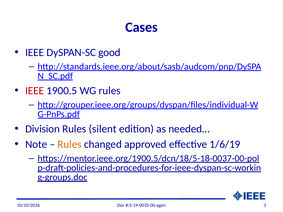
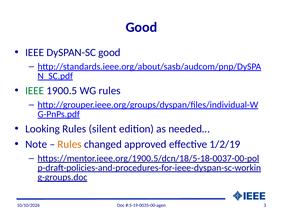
Cases: Cases -> Good (141, 27)
IEEE colour: red -> green (35, 91)
Division: Division -> Looking (43, 129)
1/6/19: 1/6/19 -> 1/2/19 (225, 145)
